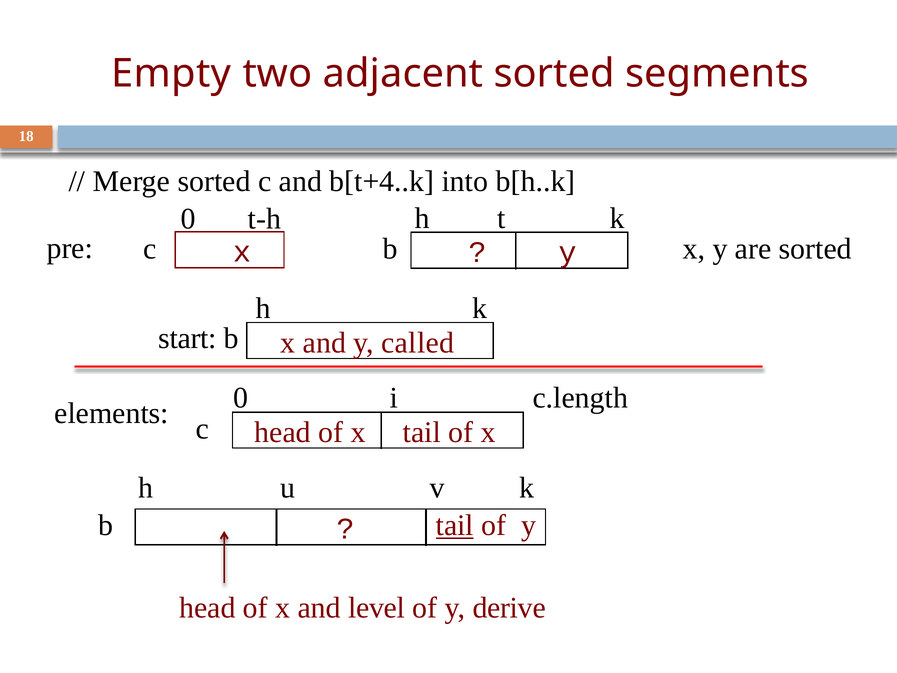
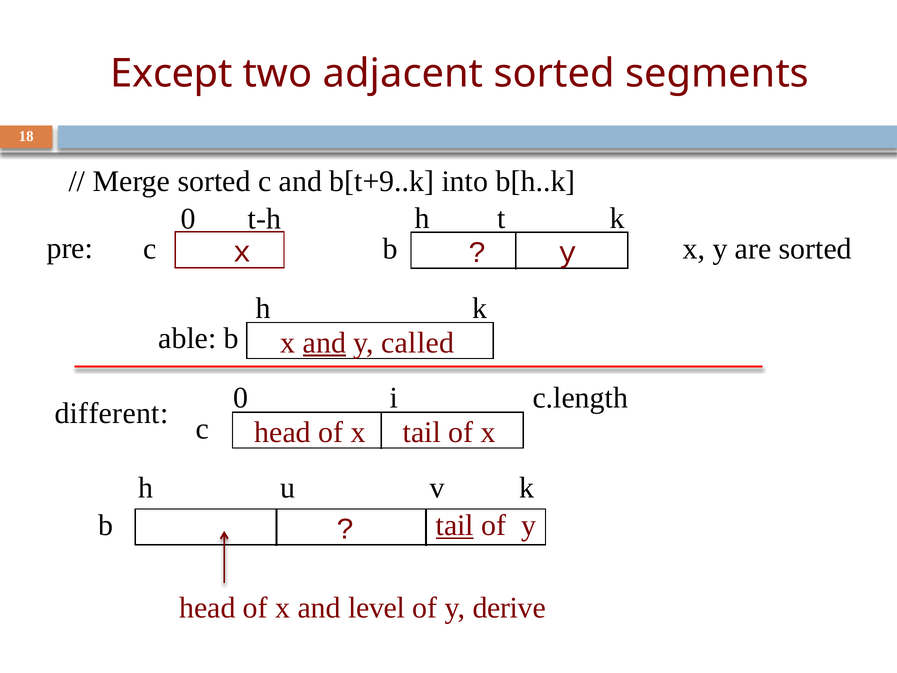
Empty: Empty -> Except (172, 74)
b[t+4..k: b[t+4..k -> b[t+9..k (382, 182)
start: start -> able (187, 338)
and underline: none -> present (324, 343)
elements: elements -> different (111, 413)
